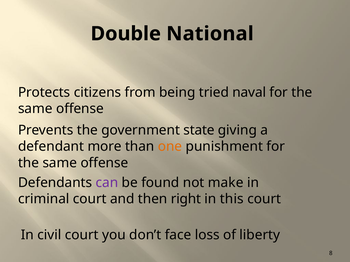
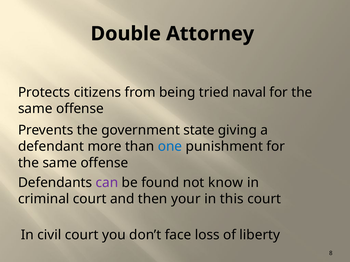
National: National -> Attorney (210, 34)
one colour: orange -> blue (170, 147)
make: make -> know (226, 183)
right: right -> your (186, 199)
